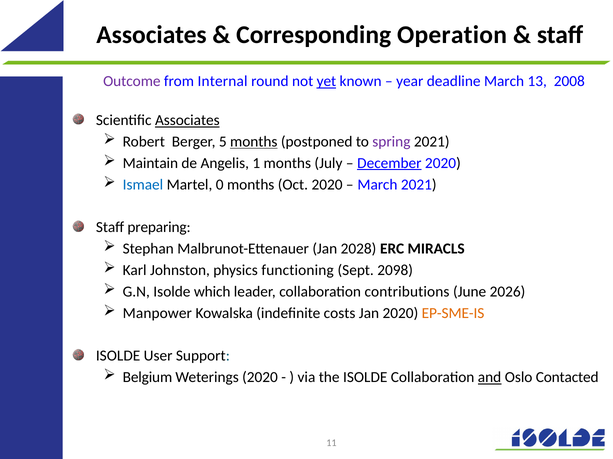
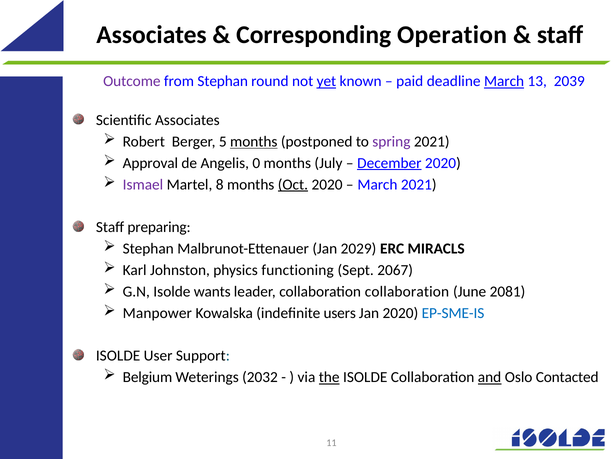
from Internal: Internal -> Stephan (223, 82)
year: year -> paid (410, 82)
March underline: none -> present (504, 82)
2008: 2008 -> 2039 (569, 82)
Associates underline: present -> none (187, 120)
Maintain: Maintain -> Approval (150, 163)
1: 1 -> 0 (256, 163)
Ismael colour: blue -> purple (143, 185)
0: 0 -> 8 (220, 185)
Oct underline: none -> present (293, 185)
2028: 2028 -> 2029 (359, 249)
2098: 2098 -> 2067 (395, 271)
which: which -> wants (212, 292)
collaboration contributions: contributions -> collaboration (407, 292)
2026: 2026 -> 2081 (508, 292)
costs: costs -> users (340, 314)
EP-SME-IS colour: orange -> blue (453, 314)
Weterings 2020: 2020 -> 2032 (260, 378)
the underline: none -> present (329, 378)
